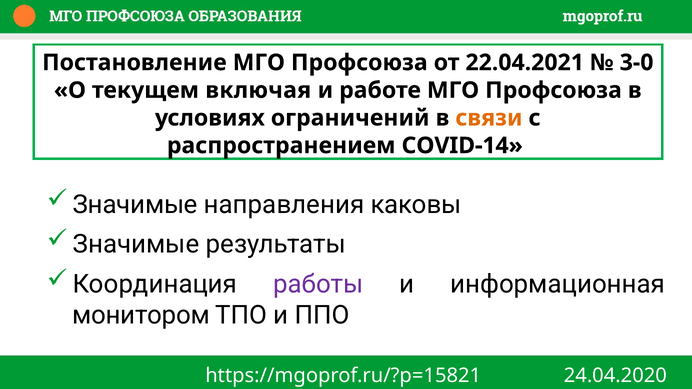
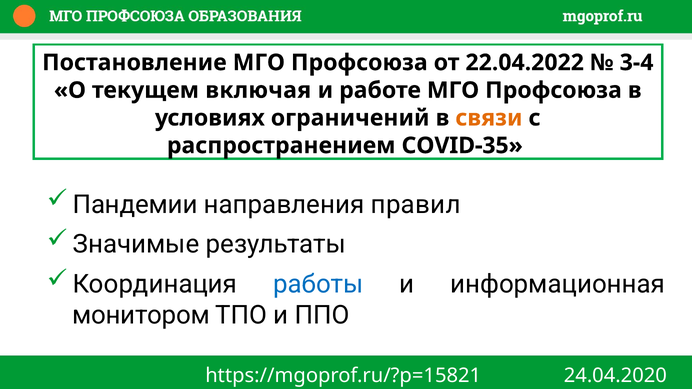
22.04.2021: 22.04.2021 -> 22.04.2022 (525, 63)
3-0: 3-0 -> 3-4 (637, 63)
COVID-14: COVID-14 -> COVID-35 (462, 146)
Значимые: Значимые -> Пандемии (135, 205)
каковы: каковы -> правил (416, 205)
работы colour: purple -> blue (318, 284)
